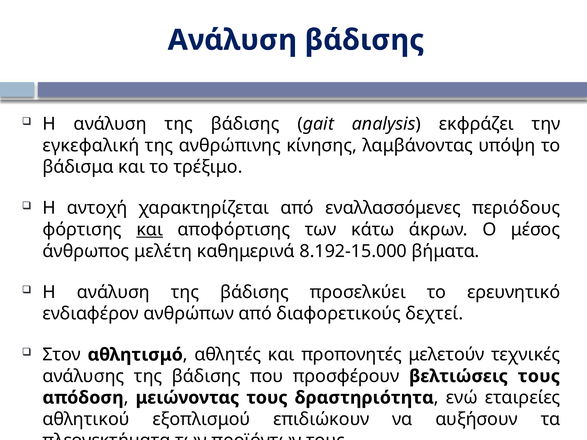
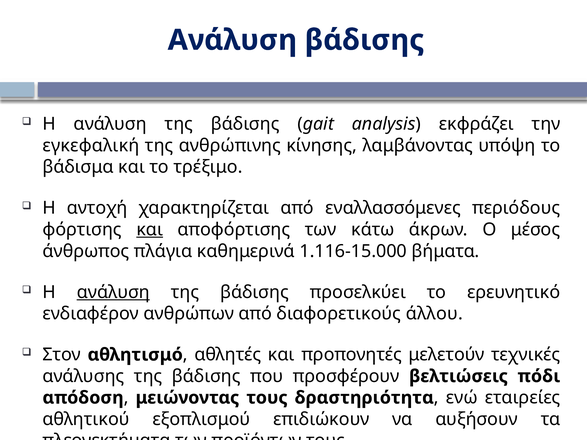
μελέτη: μελέτη -> πλάγια (163, 251)
8.192-15.000: 8.192-15.000 -> 1.116-15.000 (353, 251)
ανάλυση underline: none -> present (113, 292)
δεχτεί: δεχτεί -> άλλου (434, 314)
βελτιώσεις τους: τους -> πόδι (539, 376)
